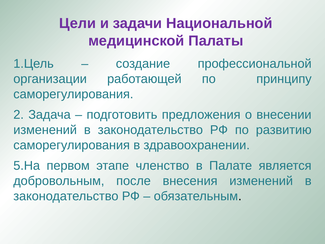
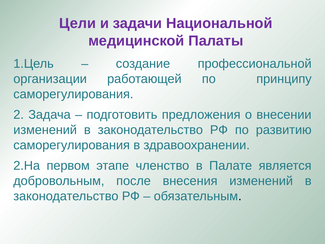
5.На: 5.На -> 2.На (27, 166)
